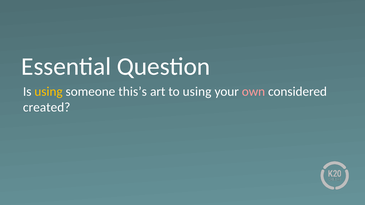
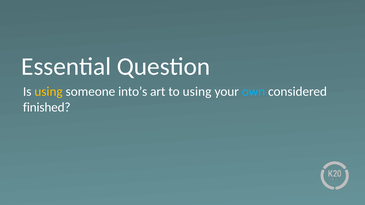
this’s: this’s -> into’s (133, 92)
own colour: pink -> light blue (253, 92)
created: created -> finished (47, 108)
